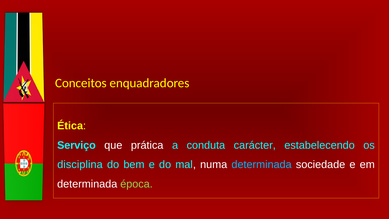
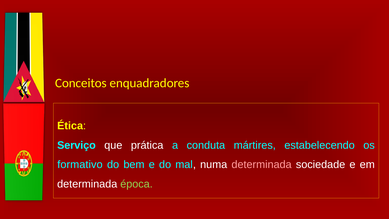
carácter: carácter -> mártires (255, 145)
disciplina: disciplina -> formativo (80, 165)
determinada colour: light blue -> pink (262, 165)
